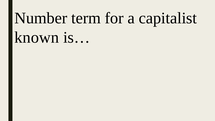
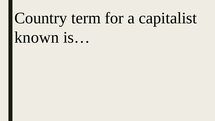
Number: Number -> Country (41, 18)
